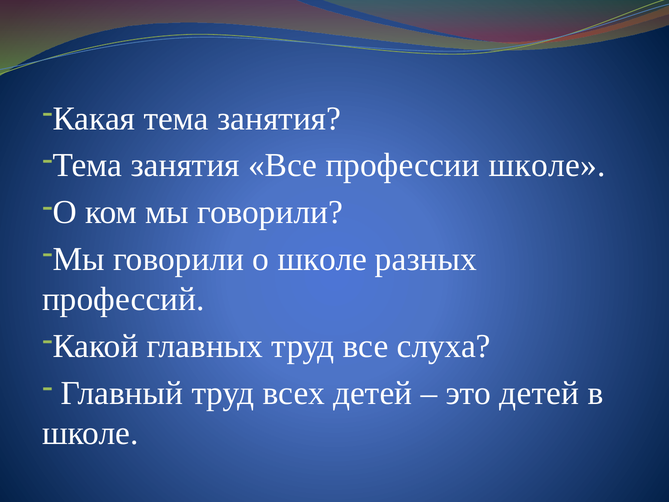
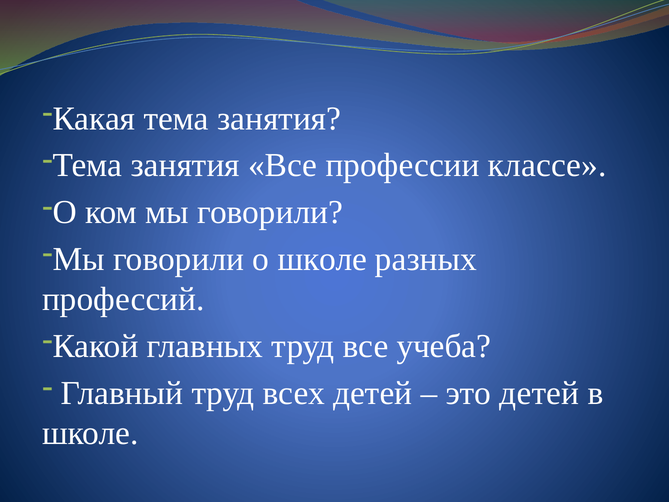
профессии школе: школе -> классе (547, 165)
слуха: слуха -> учеба (444, 346)
